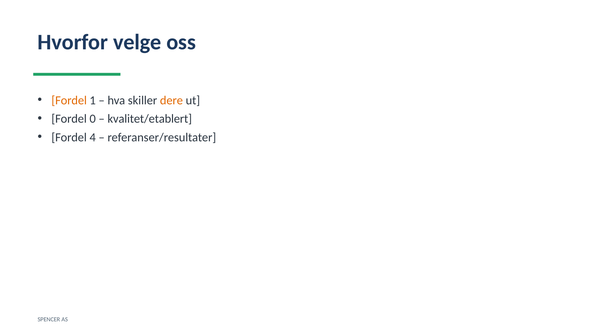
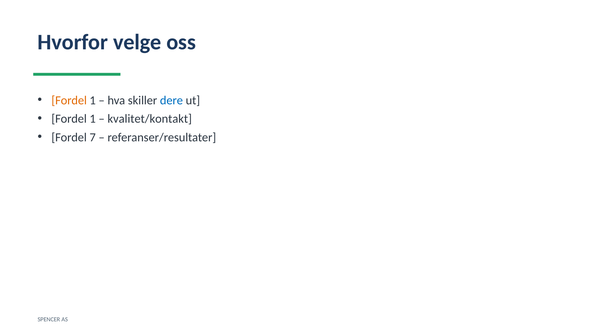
dere colour: orange -> blue (171, 100)
0: 0 -> 1 (93, 119)
kvalitet/etablert: kvalitet/etablert -> kvalitet/kontakt (150, 119)
4: 4 -> 7 (93, 137)
